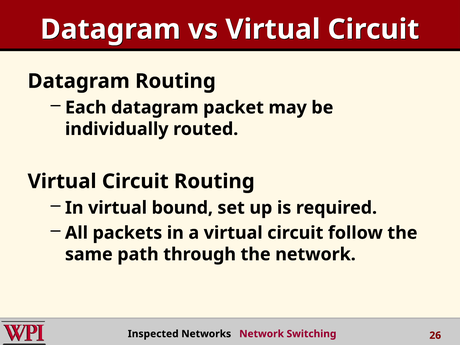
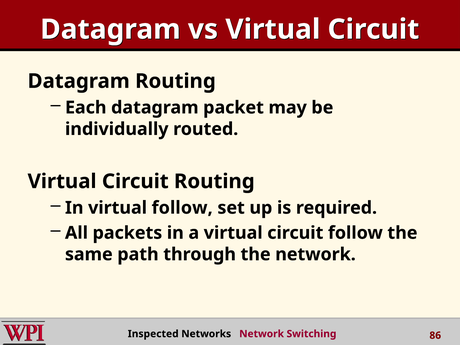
virtual bound: bound -> follow (182, 208)
26: 26 -> 86 (435, 335)
